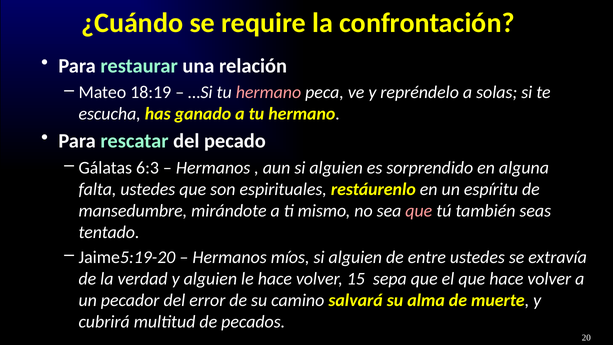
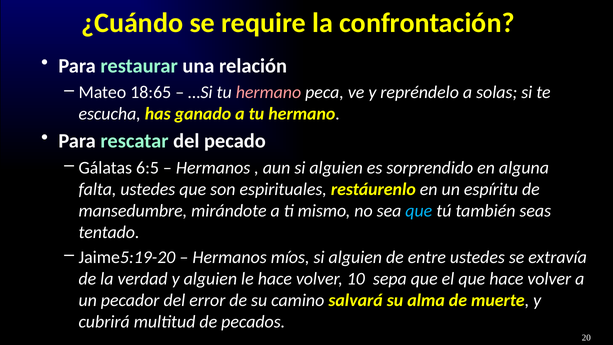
18:19: 18:19 -> 18:65 (151, 92)
6:3: 6:3 -> 6:5 (148, 168)
que colour: pink -> light blue (419, 211)
15: 15 -> 10 (356, 279)
